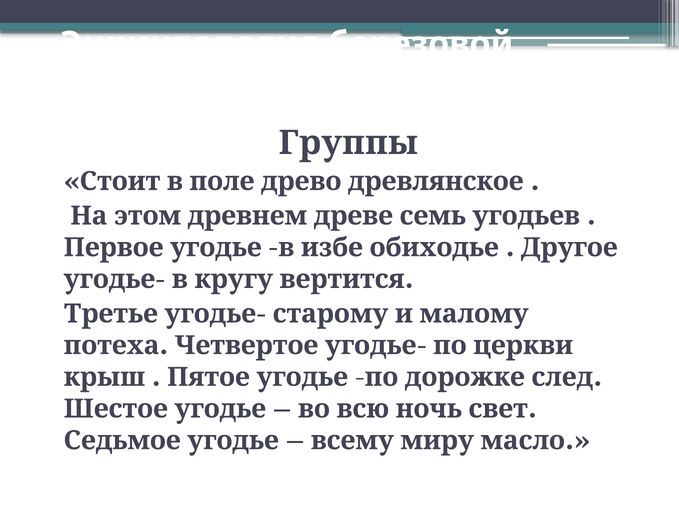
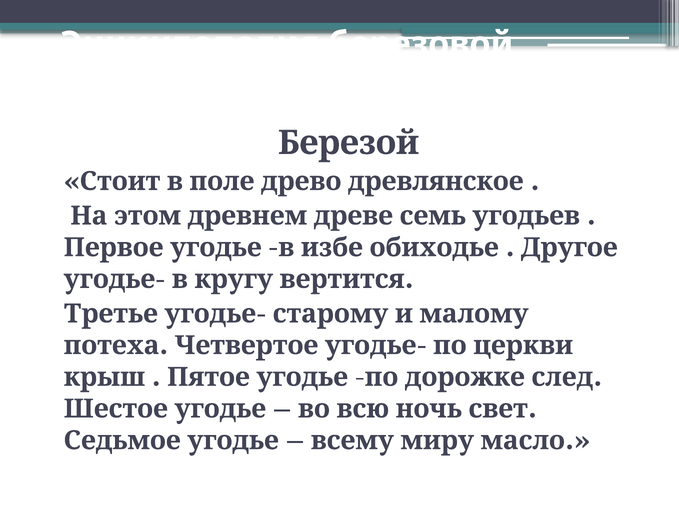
Группы: Группы -> Березой (348, 143)
